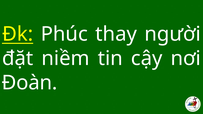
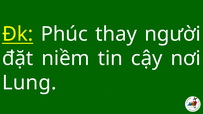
Đoàn: Đoàn -> Lung (29, 83)
